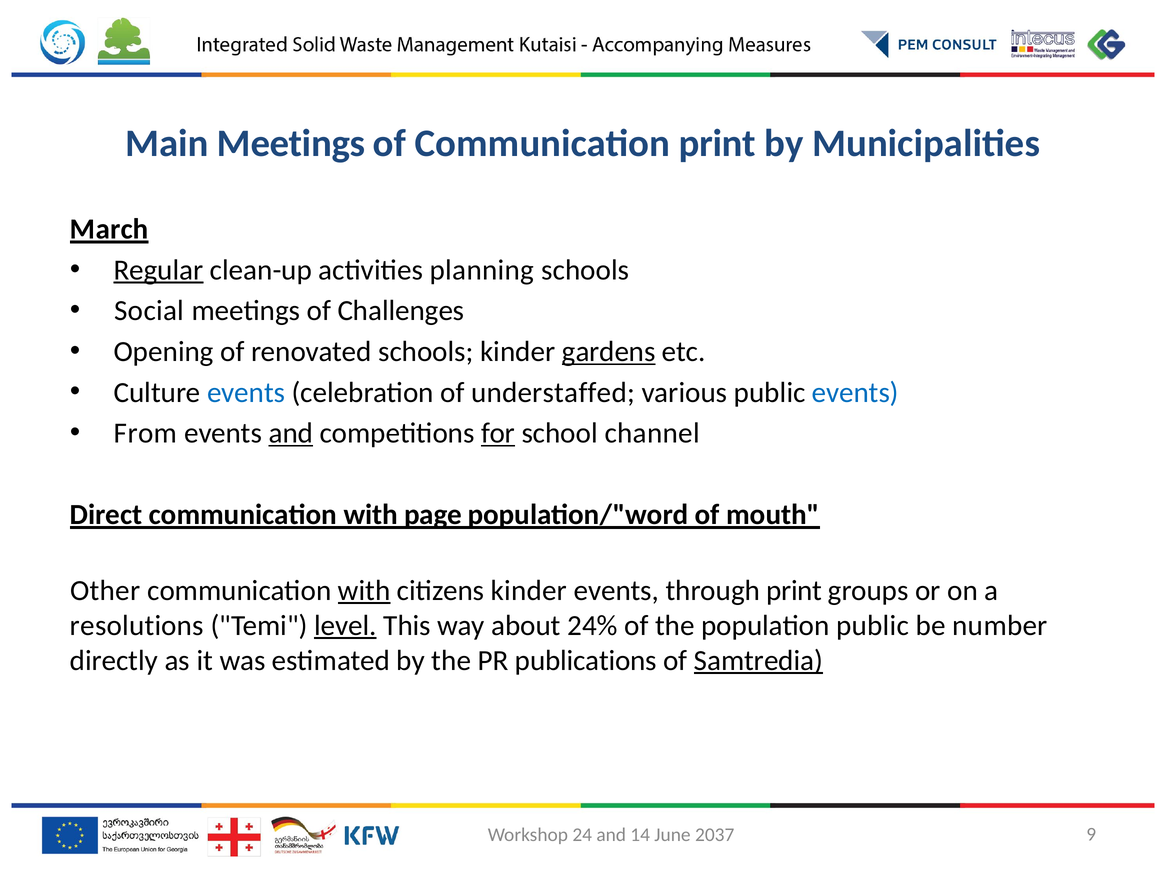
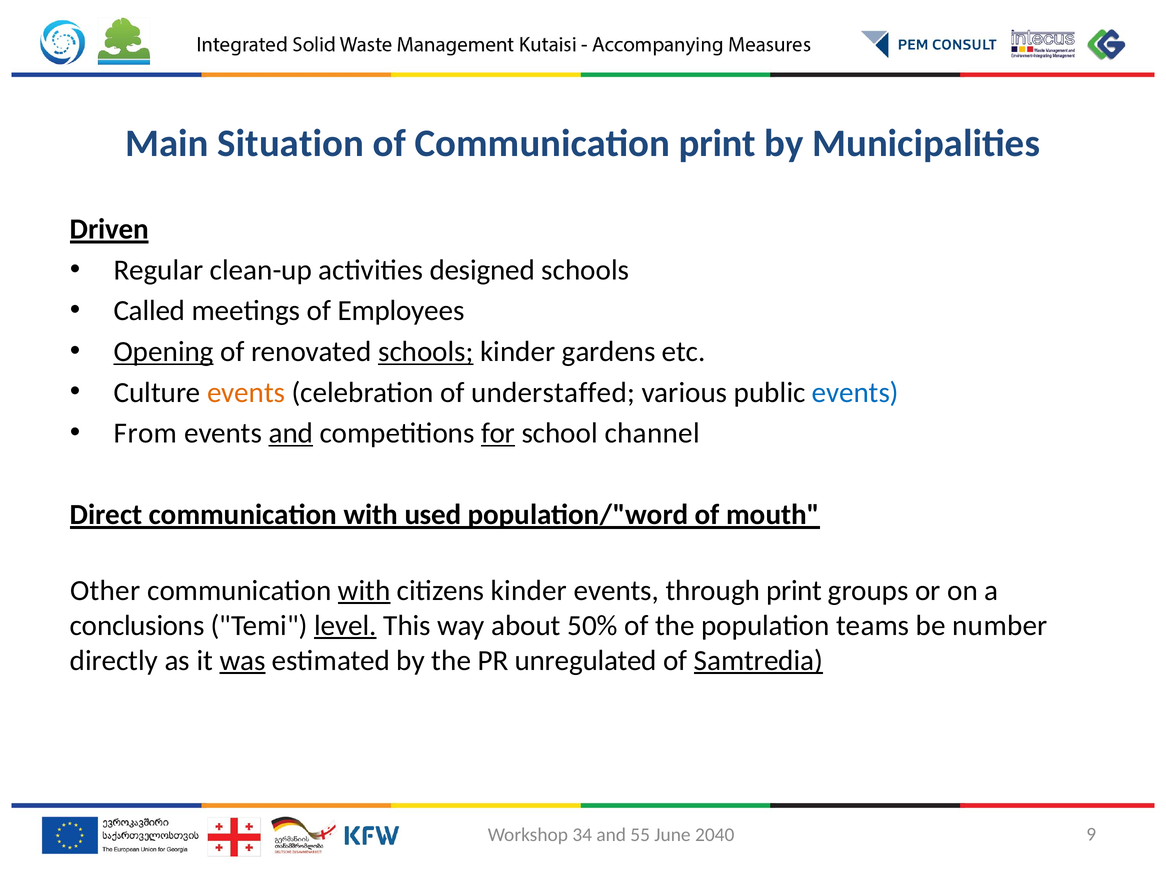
Main Meetings: Meetings -> Situation (291, 144)
March: March -> Driven (109, 229)
Regular underline: present -> none (159, 270)
planning: planning -> designed (482, 270)
Social: Social -> Called (149, 311)
Challenges: Challenges -> Employees (401, 311)
Opening underline: none -> present (164, 352)
schools underline: none -> present (426, 352)
gardens underline: present -> none (609, 352)
events colour: blue -> orange (246, 393)
page: page -> used (433, 515)
resolutions: resolutions -> conclusions (137, 626)
24%: 24% -> 50% (592, 626)
population public: public -> teams (873, 626)
was underline: none -> present (243, 661)
publications: publications -> unregulated (586, 661)
24: 24 -> 34 (582, 835)
14: 14 -> 55 (640, 835)
2037: 2037 -> 2040 (715, 835)
